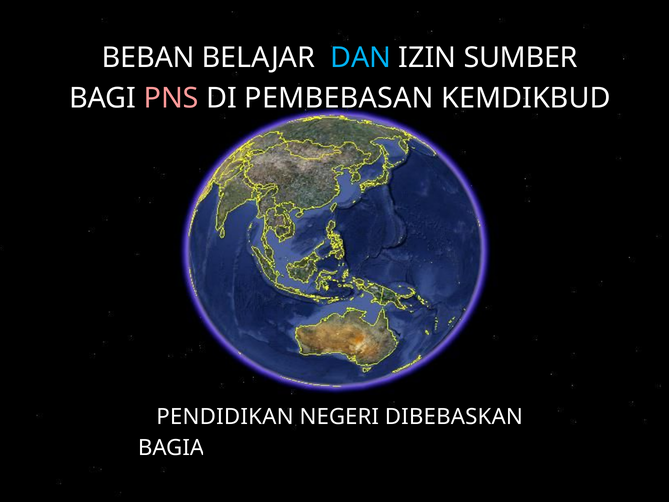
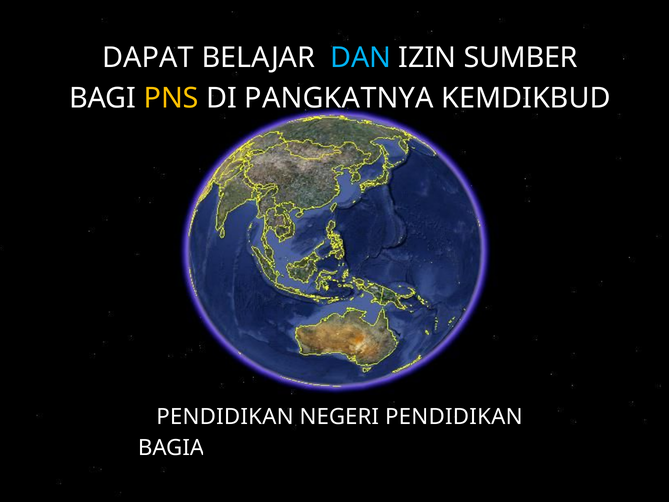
BEBAN: BEBAN -> DAPAT (148, 58)
PNS colour: pink -> yellow (171, 98)
PEMBEBASAN: PEMBEBASAN -> PANGKATNYA (339, 98)
NEGERI DIBEBASKAN: DIBEBASKAN -> PENDIDIKAN (454, 416)
